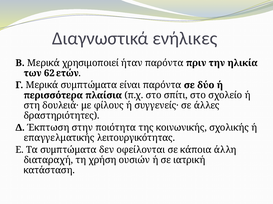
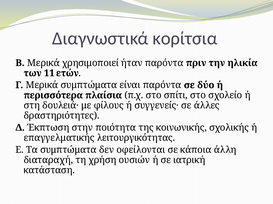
ενήλικες: ενήλικες -> κορίτσια (185, 38)
62: 62 -> 11 (49, 73)
